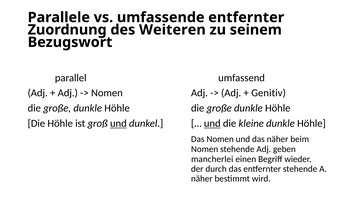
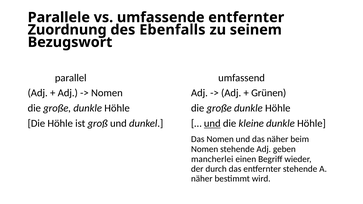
Weiteren: Weiteren -> Ebenfalls (172, 30)
Genitiv: Genitiv -> Grünen (269, 93)
und underline: present -> none (118, 124)
